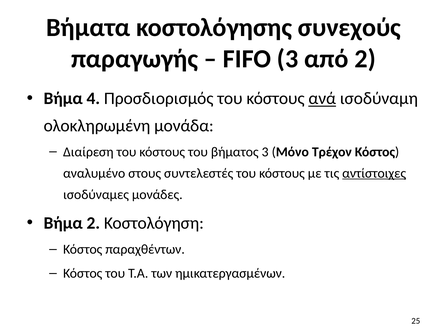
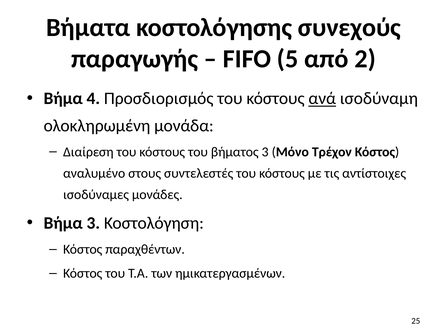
FIFO 3: 3 -> 5 (288, 59)
αντίστοιχες underline: present -> none (374, 173)
Βήμα 2: 2 -> 3 (93, 223)
